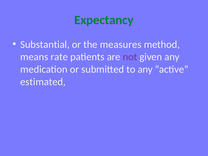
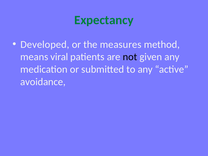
Substantial: Substantial -> Developed (45, 44)
rate: rate -> viral (59, 57)
not colour: purple -> black (130, 57)
estimated: estimated -> avoidance (43, 82)
